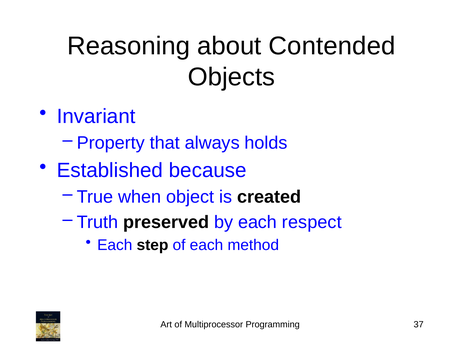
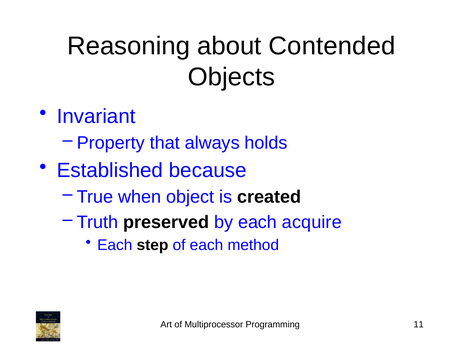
respect: respect -> acquire (312, 222)
37: 37 -> 11 (419, 325)
